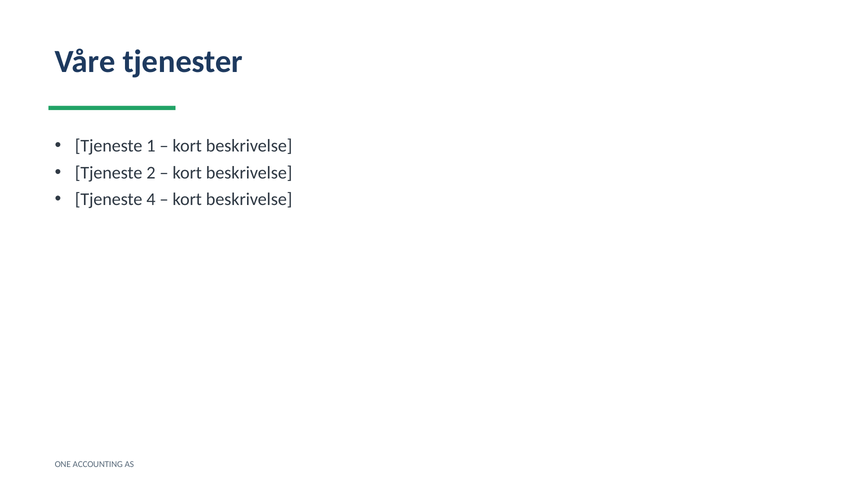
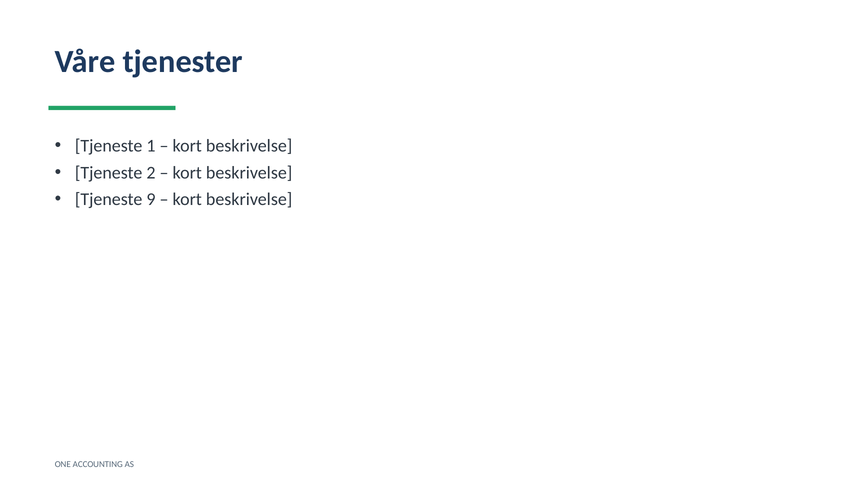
4: 4 -> 9 (151, 200)
